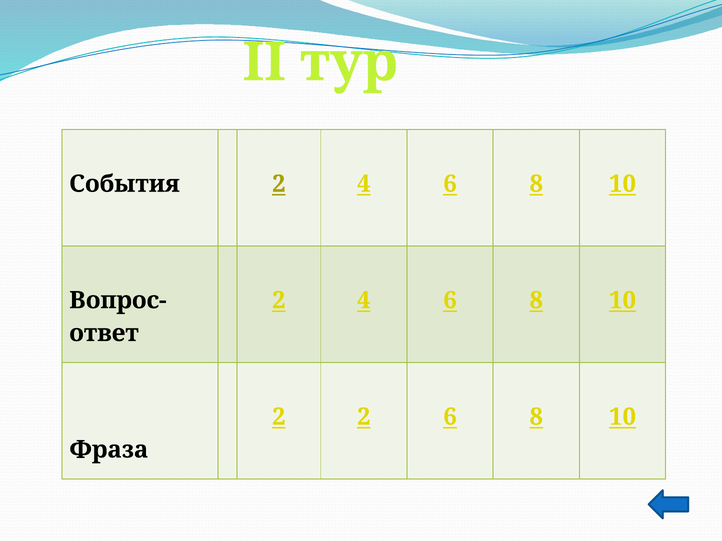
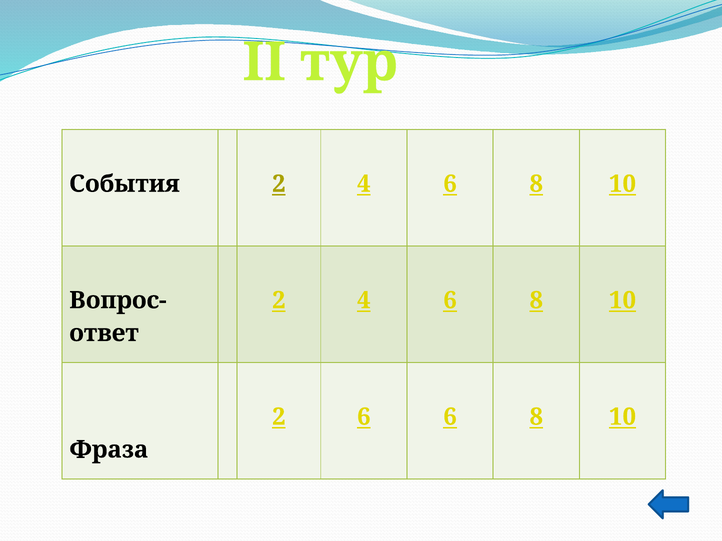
2 2: 2 -> 6 (364, 417)
